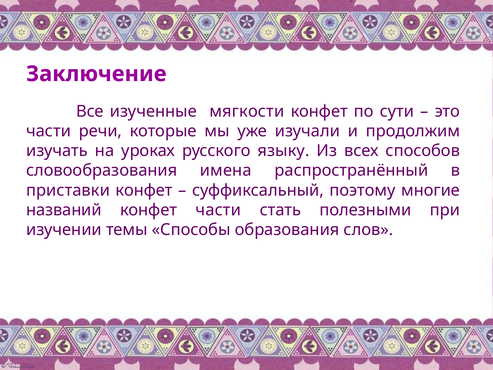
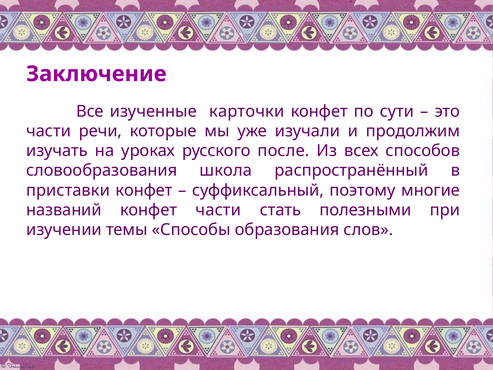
мягкости: мягкости -> карточки (247, 111)
языку: языку -> после (283, 151)
имена: имена -> школа (226, 170)
